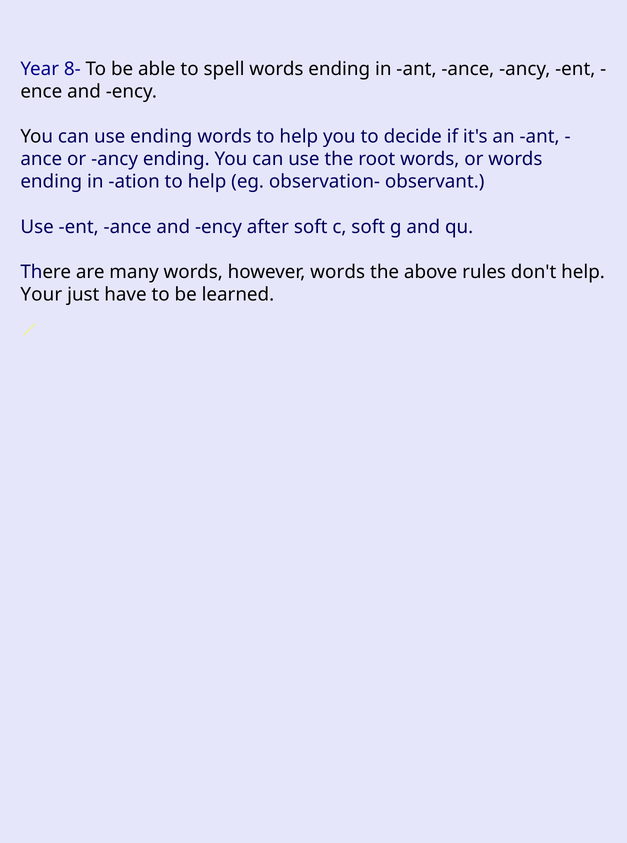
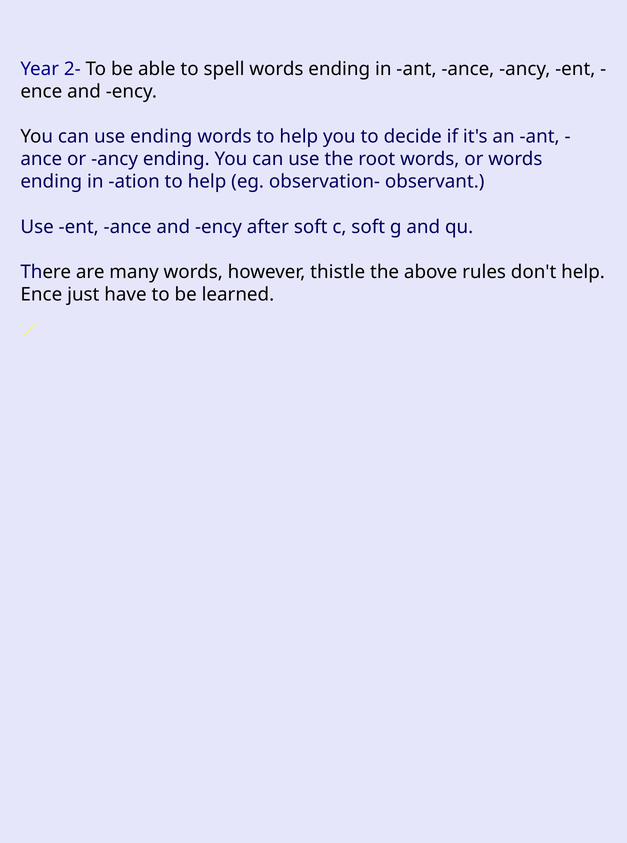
8-: 8- -> 2- (72, 69)
however words: words -> thistle (338, 272)
Your: Your -> Ence (41, 295)
